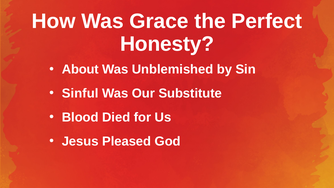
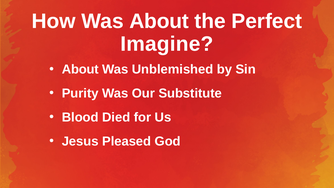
Was Grace: Grace -> About (159, 21)
Honesty: Honesty -> Imagine (167, 44)
Sinful: Sinful -> Purity (80, 93)
